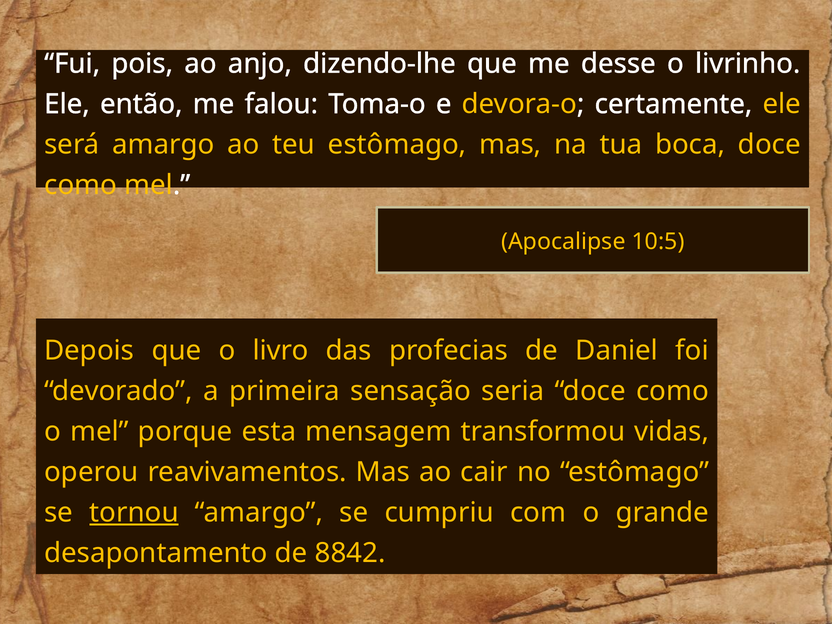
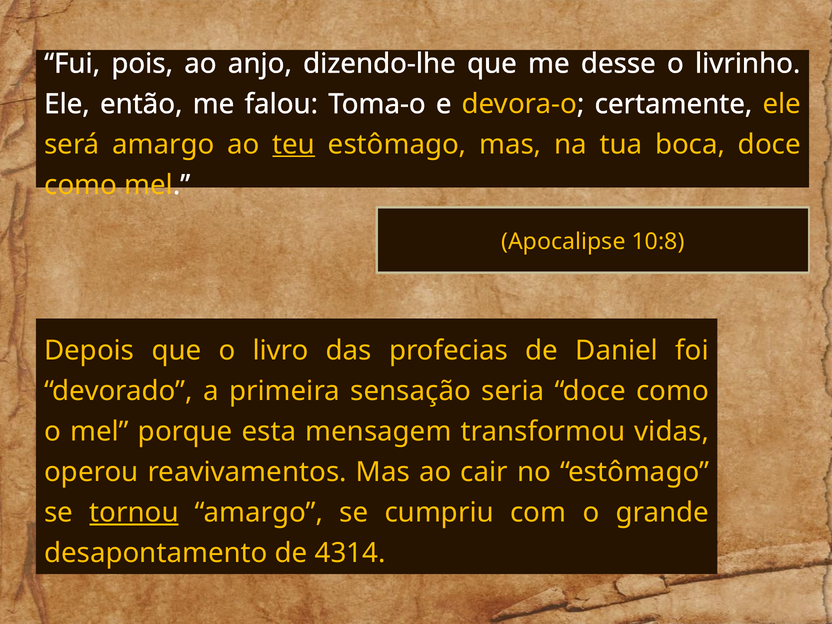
teu underline: none -> present (294, 144)
10:5: 10:5 -> 10:8 (658, 242)
8842: 8842 -> 4314 (350, 553)
